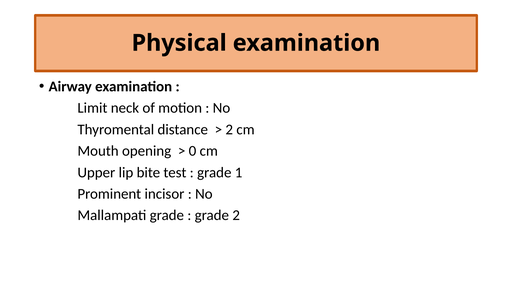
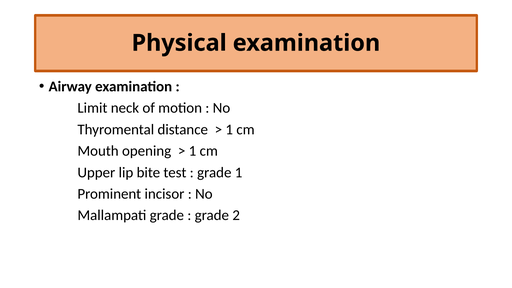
2: 2 -> 1 (229, 130)
0: 0 -> 1 (192, 151)
